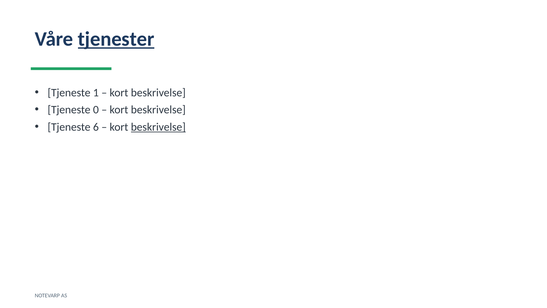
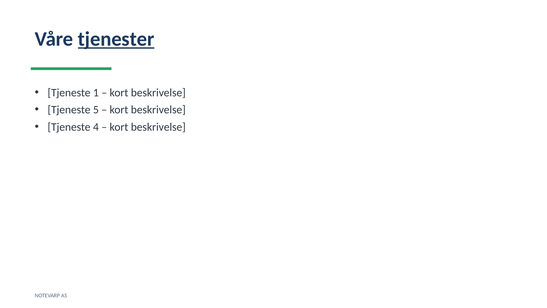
0: 0 -> 5 (96, 110)
6: 6 -> 4 (96, 127)
beskrivelse underline: present -> none (158, 127)
